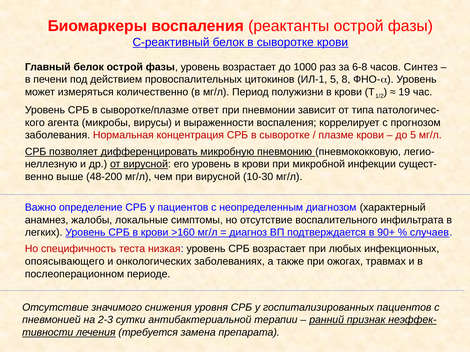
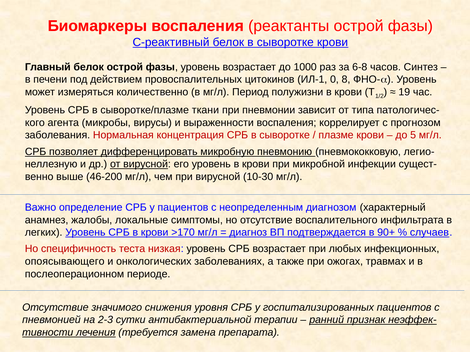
ИЛ-1 5: 5 -> 0 (334, 80)
ответ: ответ -> ткани (205, 110)
48-200: 48-200 -> 46-200 (104, 177)
>160: >160 -> >170 (183, 233)
